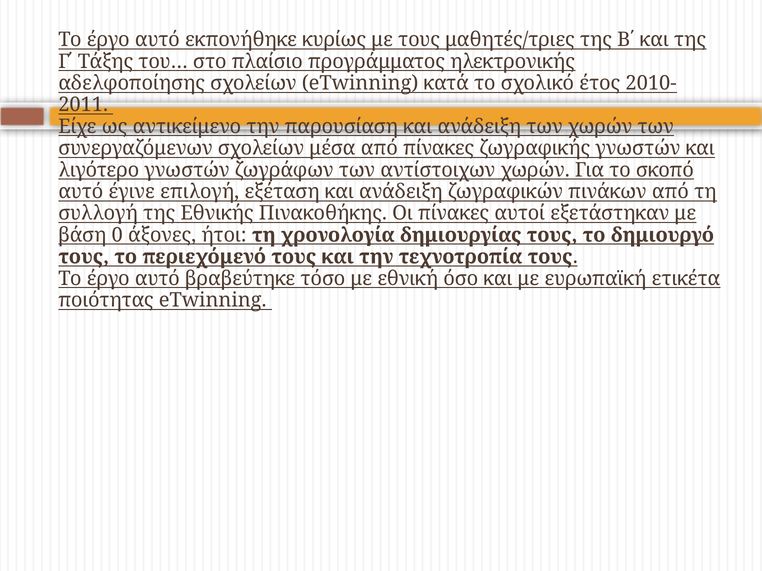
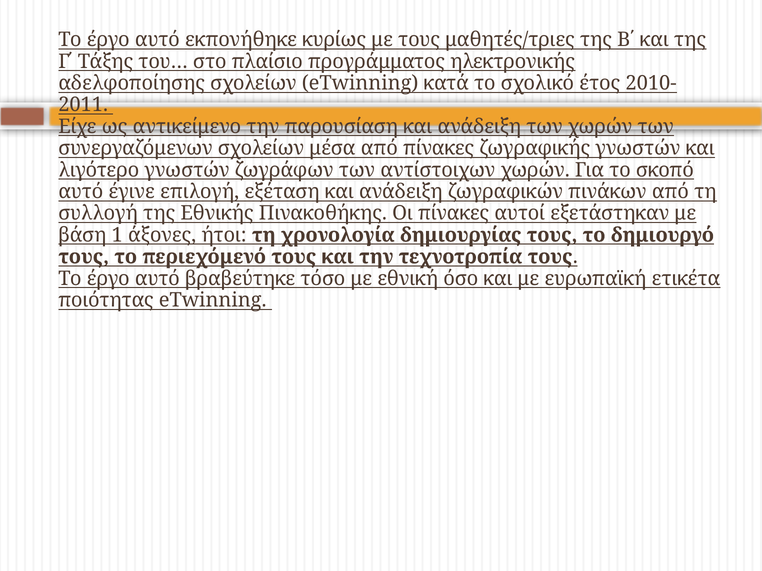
0: 0 -> 1 (117, 235)
